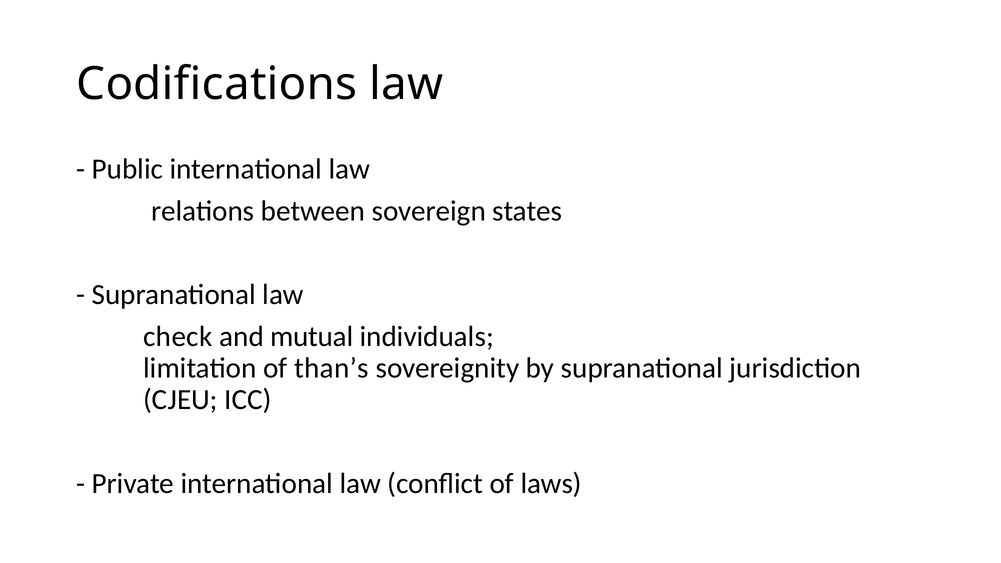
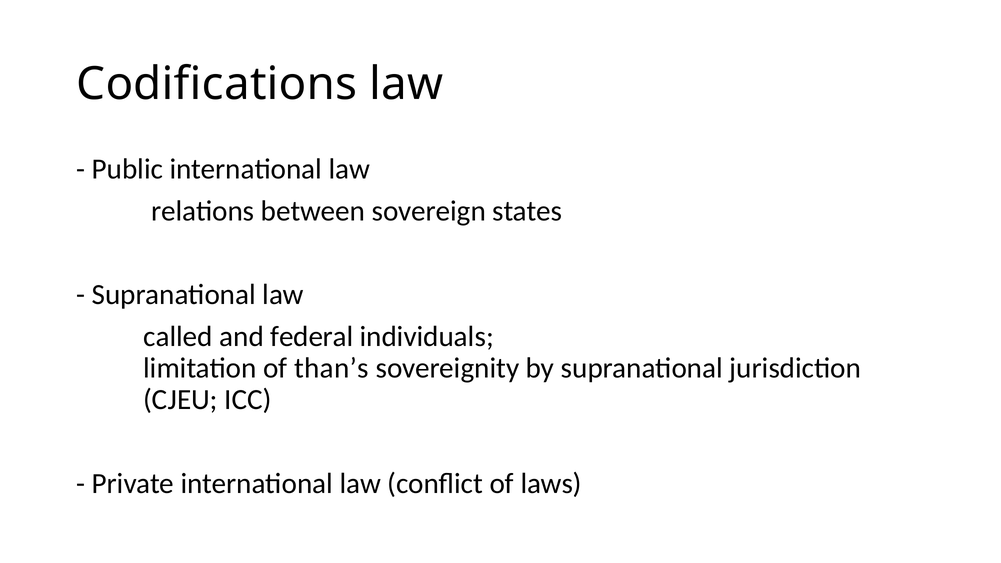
check: check -> called (178, 337)
mutual: mutual -> federal (312, 337)
